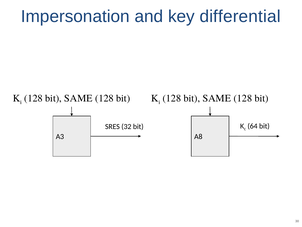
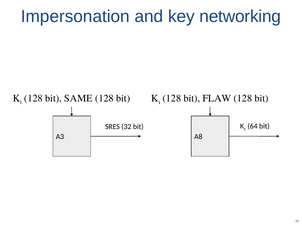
differential: differential -> networking (240, 16)
SAME: SAME -> FLAW (217, 98)
